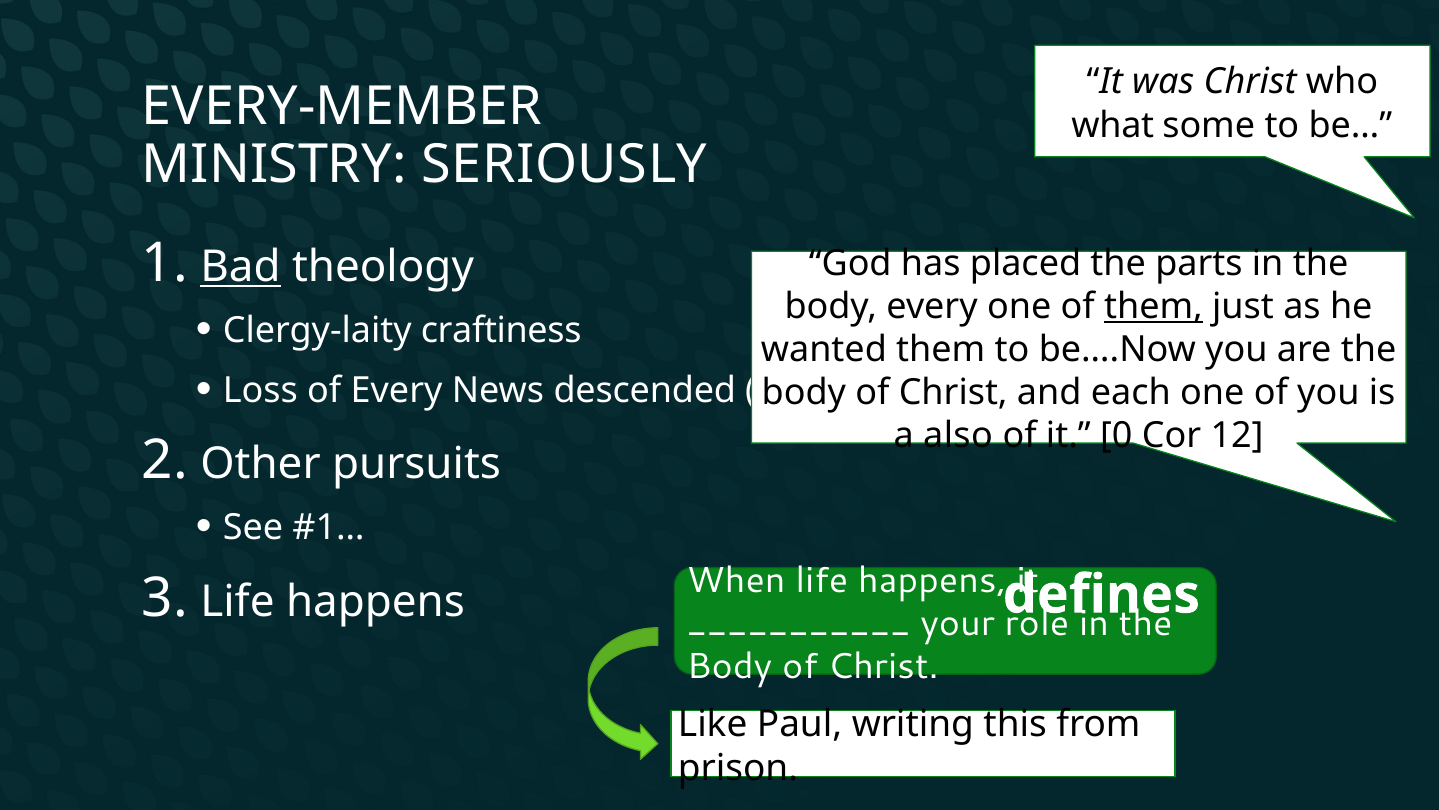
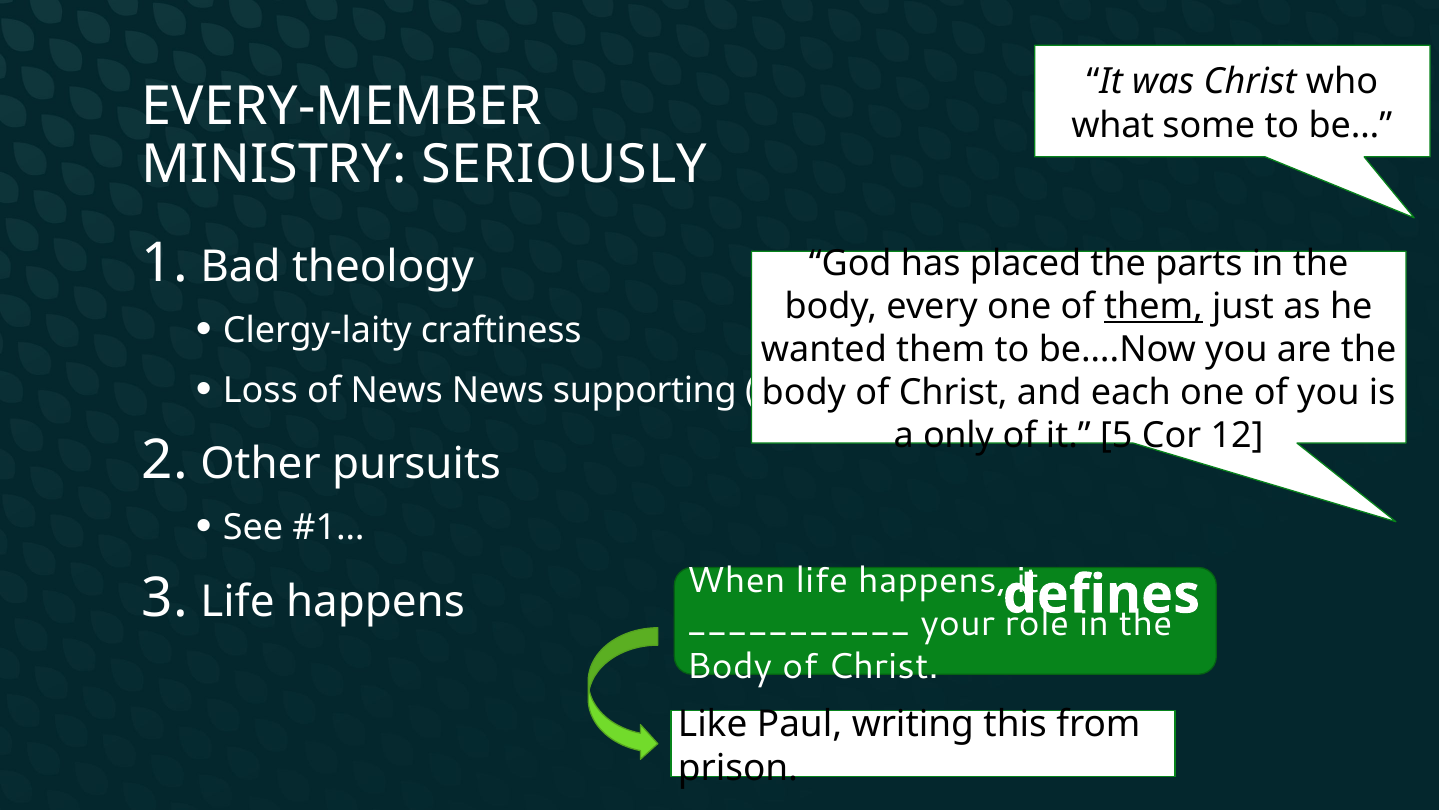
Bad underline: present -> none (241, 267)
of Every: Every -> News (397, 390)
descended: descended -> supporting (645, 390)
also: also -> only (958, 436)
0: 0 -> 5 (1116, 436)
